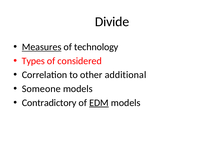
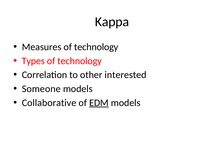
Divide: Divide -> Kappa (112, 22)
Measures underline: present -> none (42, 47)
considered: considered -> technology (80, 61)
additional: additional -> interested (126, 75)
Contradictory: Contradictory -> Collaborative (49, 103)
